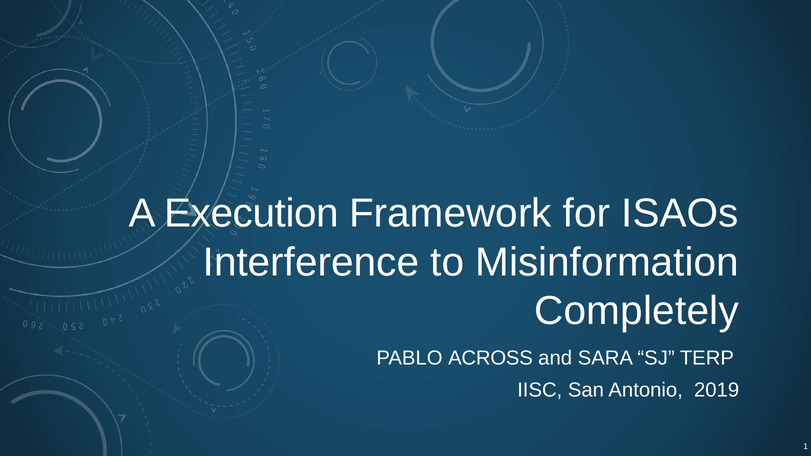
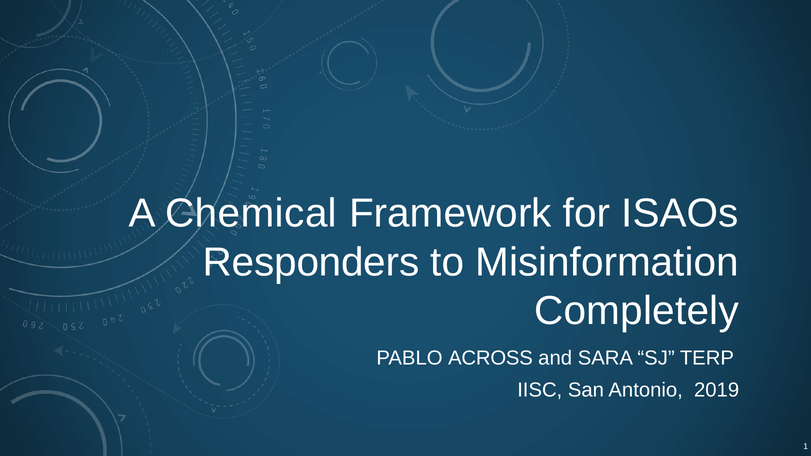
Execution: Execution -> Chemical (251, 214)
Interference: Interference -> Responders (311, 262)
